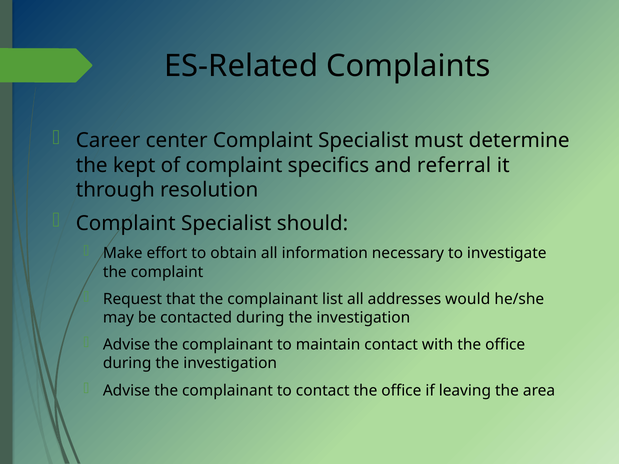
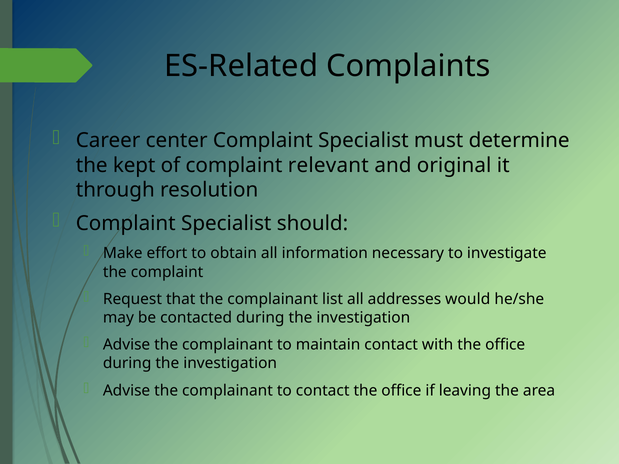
specifics: specifics -> relevant (328, 165)
referral: referral -> original (454, 165)
